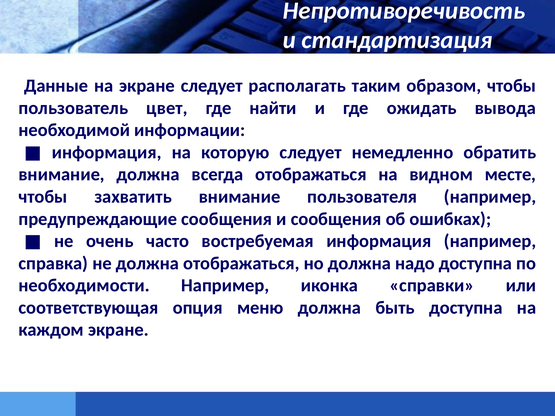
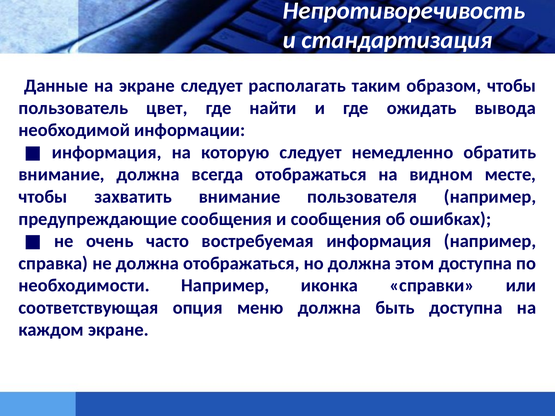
надо: надо -> этом (415, 263)
